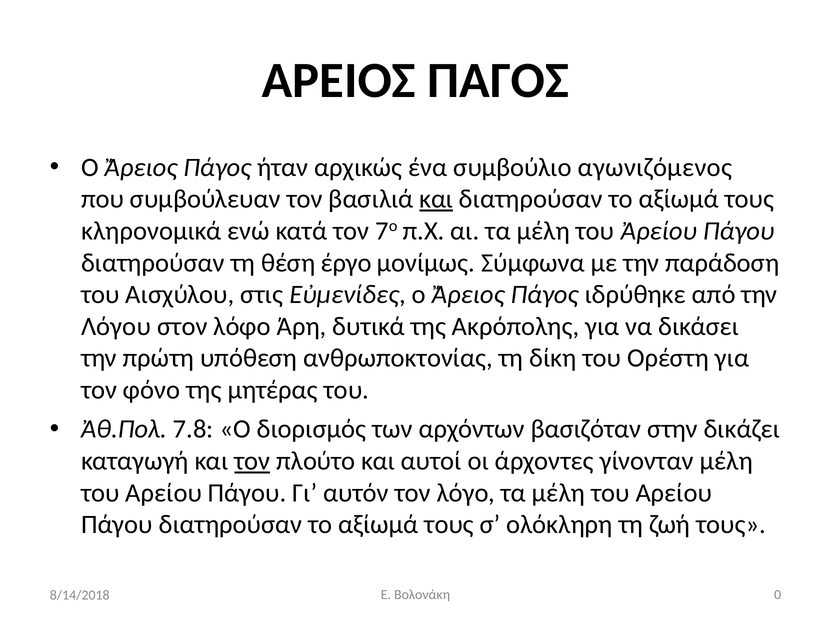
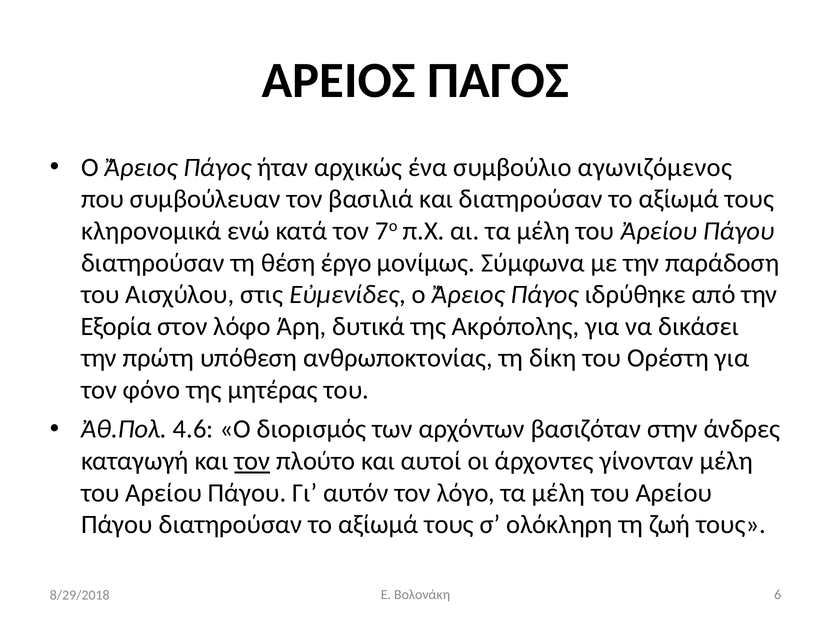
και underline: present -> none (436, 199)
Λόγου: Λόγου -> Εξορία (116, 327)
7.8: 7.8 -> 4.6 (193, 429)
δικάζει: δικάζει -> άνδρες (742, 429)
0: 0 -> 6 (778, 595)
8/14/2018: 8/14/2018 -> 8/29/2018 (80, 595)
